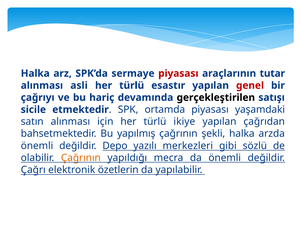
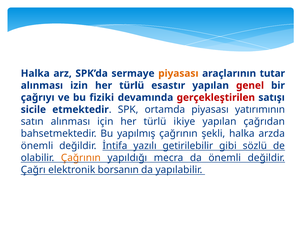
piyasası colour: red -> orange (178, 73)
asli: asli -> izin (79, 85)
hariç: hariç -> fiziki (102, 97)
gerçekleştirilen colour: black -> red (216, 97)
yaşamdaki: yaşamdaki -> yatırımının (260, 109)
Depo: Depo -> İntifa (115, 146)
merkezleri: merkezleri -> getirilebilir (188, 146)
özetlerin: özetlerin -> borsanın (118, 170)
